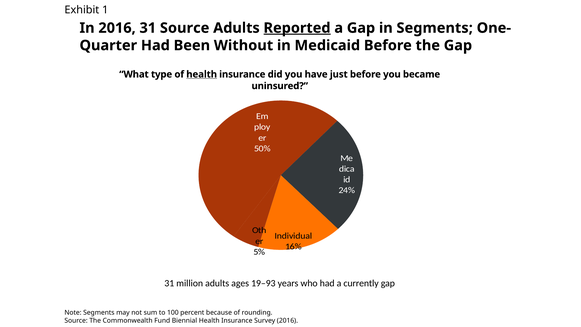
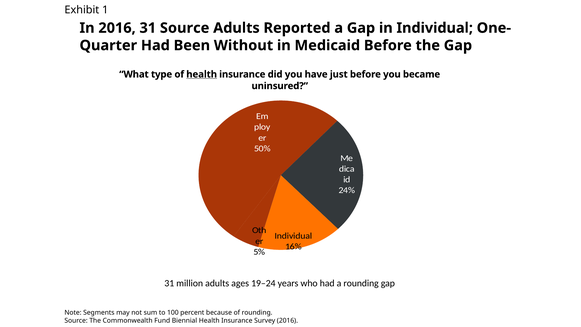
Reported underline: present -> none (297, 28)
in Segments: Segments -> Individual (435, 28)
19–93: 19–93 -> 19–24 (263, 283)
a currently: currently -> rounding (361, 283)
